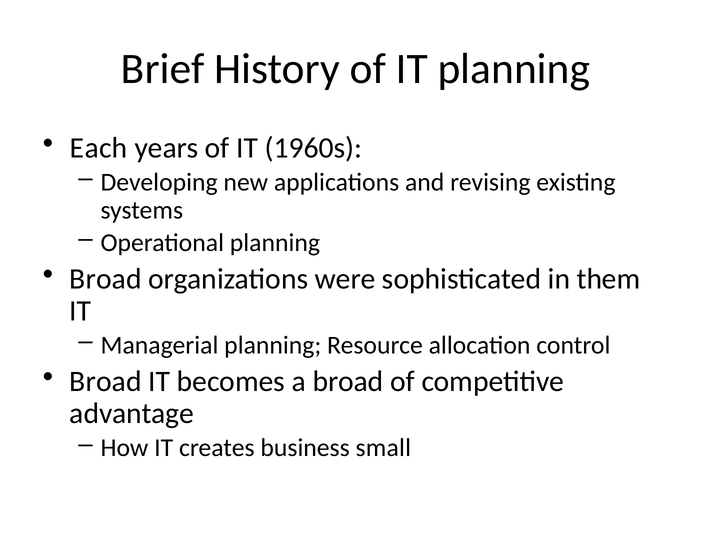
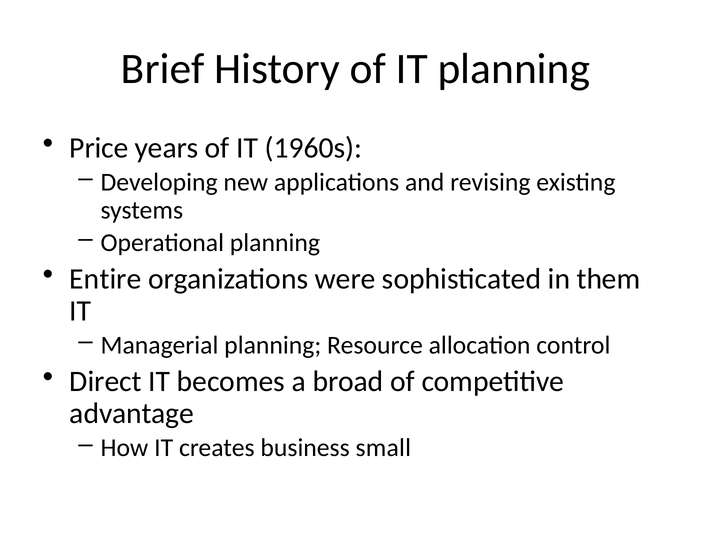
Each: Each -> Price (99, 148)
Broad: Broad -> Entire (106, 279)
Broad: Broad -> Direct (106, 382)
